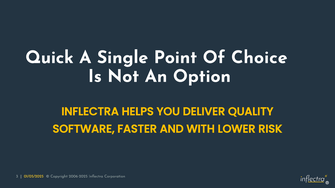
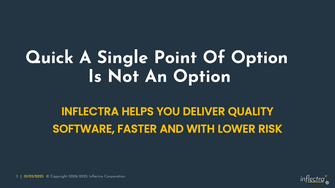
Of Choice: Choice -> Option (259, 57)
